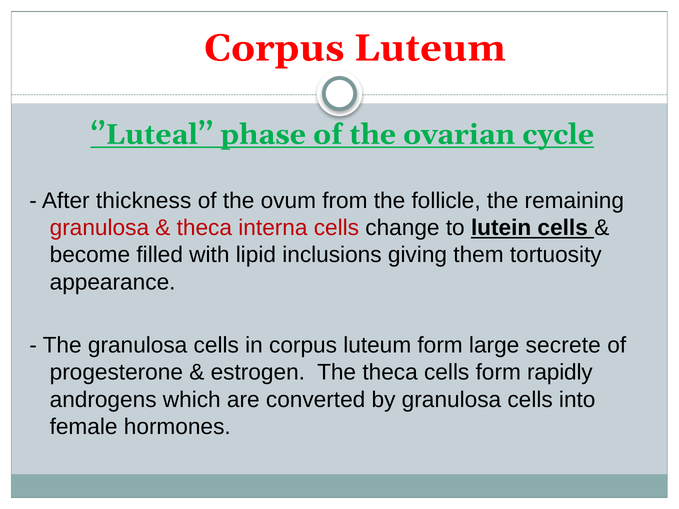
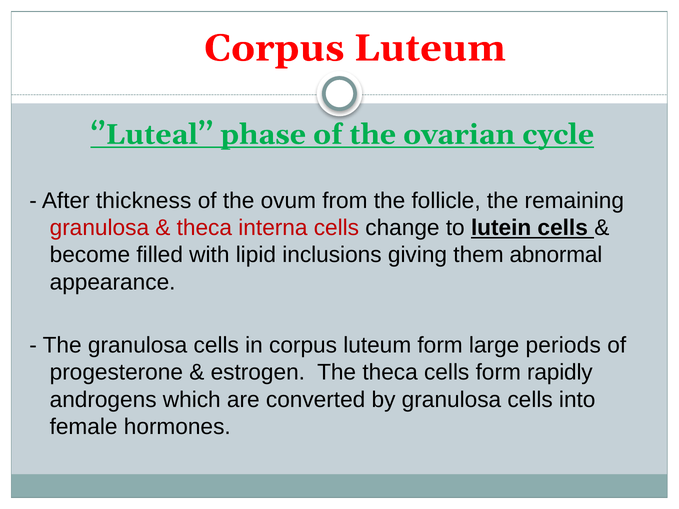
tortuosity: tortuosity -> abnormal (556, 255)
secrete: secrete -> periods (563, 346)
